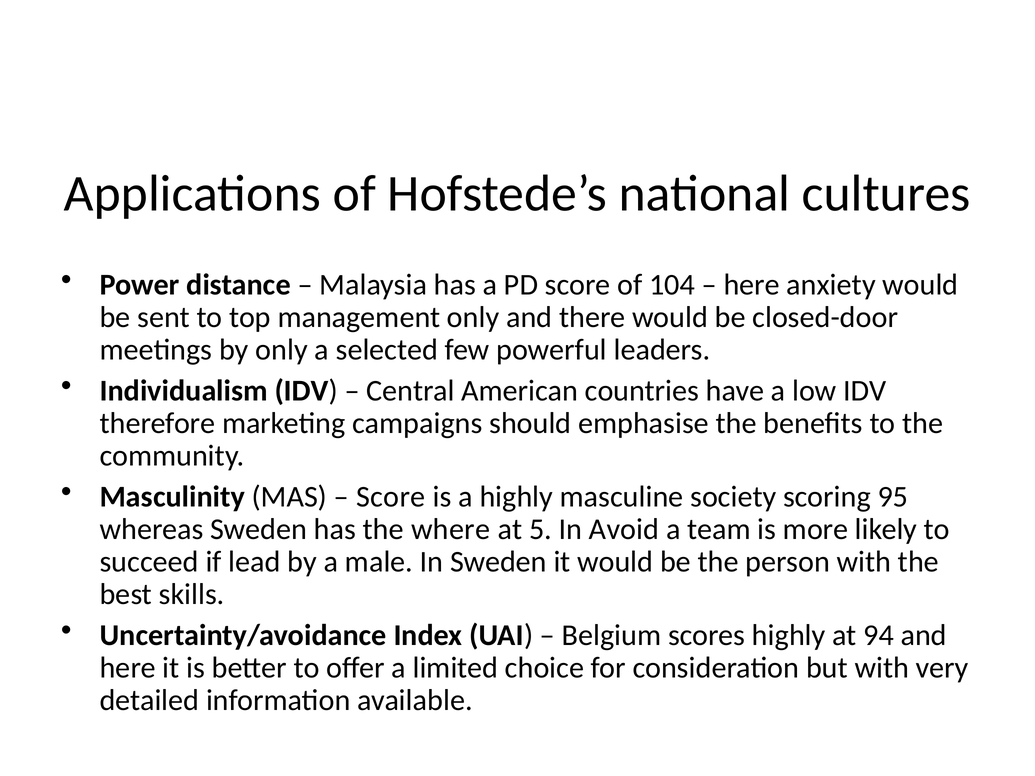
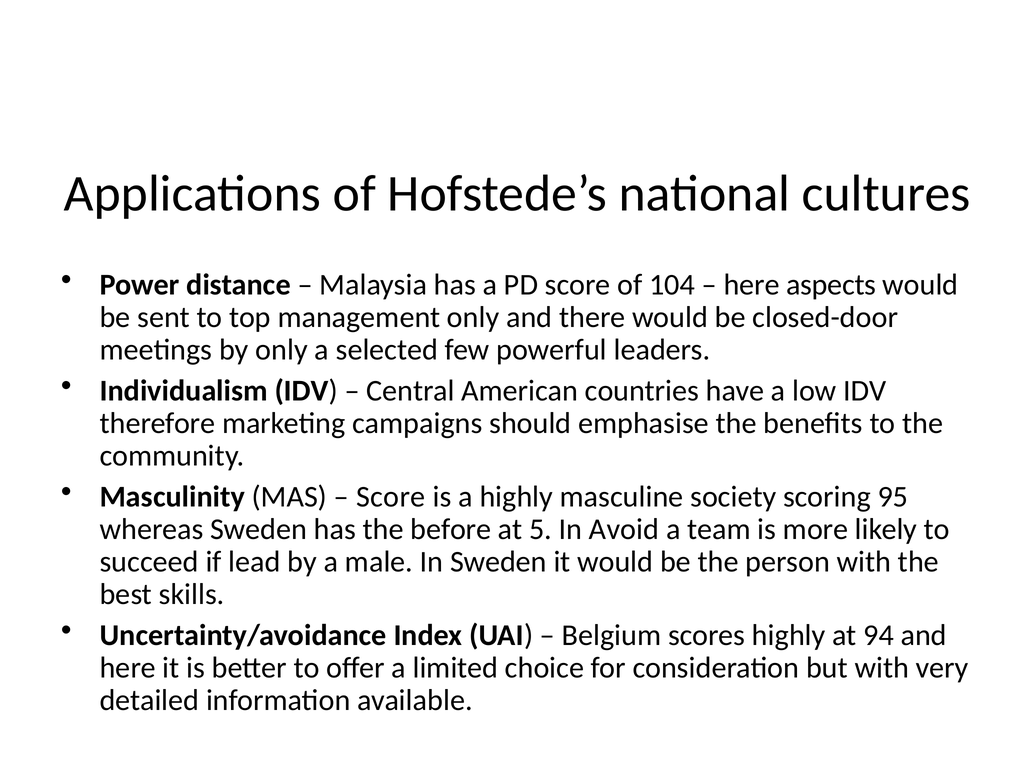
anxiety: anxiety -> aspects (831, 285)
where: where -> before (451, 529)
